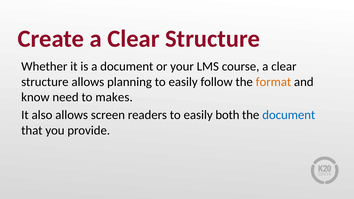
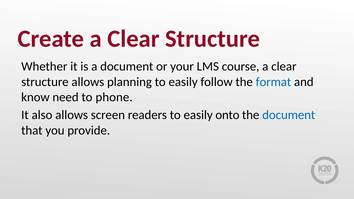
format colour: orange -> blue (273, 82)
makes: makes -> phone (114, 97)
both: both -> onto (227, 115)
